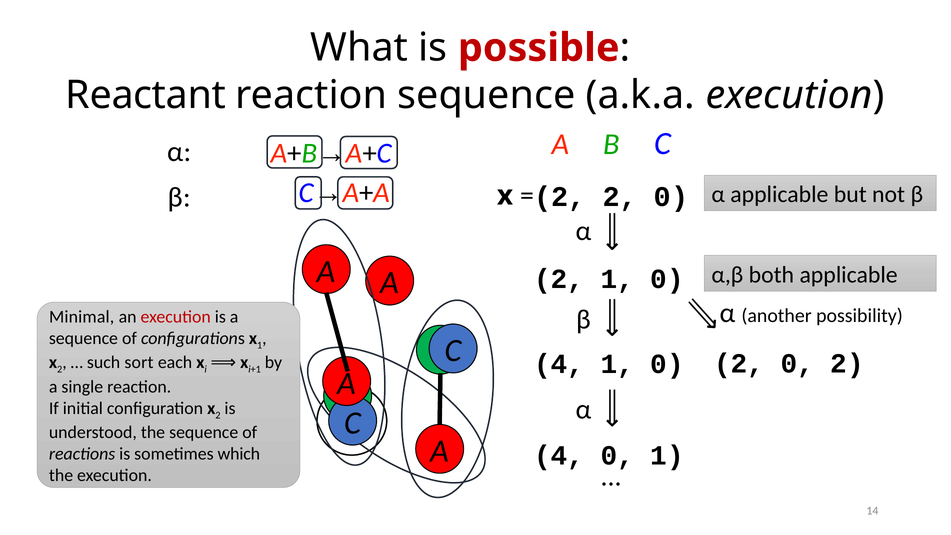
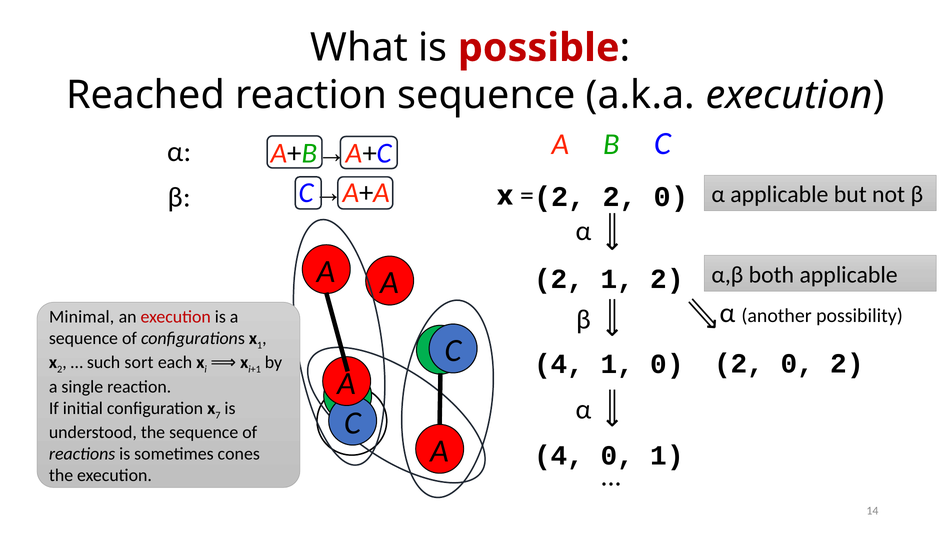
Reactant: Reactant -> Reached (145, 95)
2 1 0: 0 -> 2 (667, 279)
configuration x 2: 2 -> 7 (218, 415)
which: which -> cones (239, 454)
